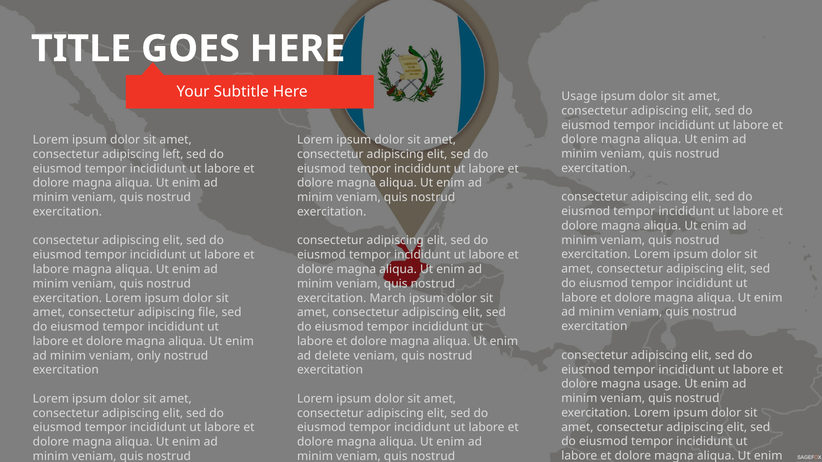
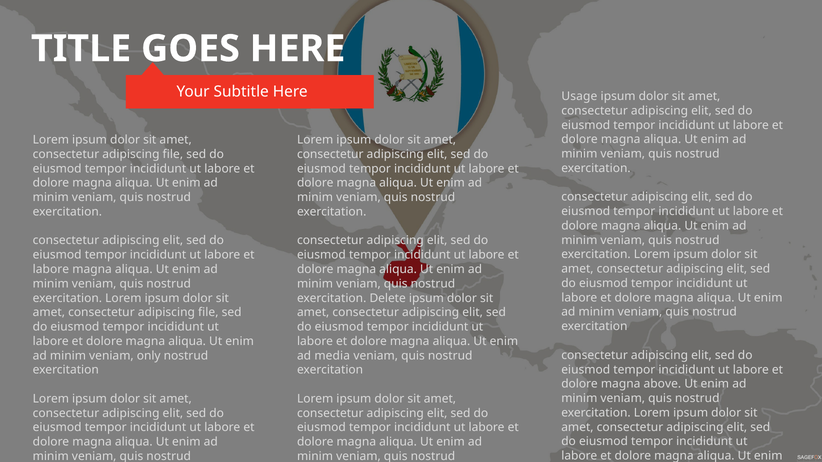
left: left -> file (173, 154)
March: March -> Delete (388, 298)
delete: delete -> media (332, 356)
magna usage: usage -> above (662, 384)
